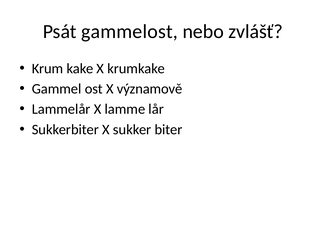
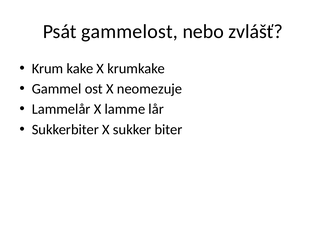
významově: významově -> neomezuje (149, 89)
